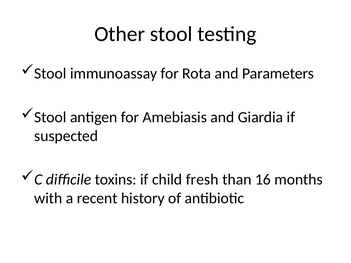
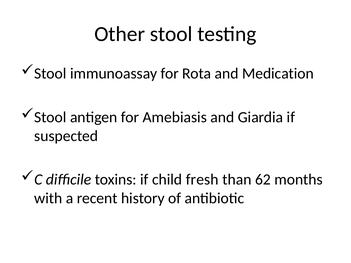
Parameters: Parameters -> Medication (278, 74)
16: 16 -> 62 (263, 180)
